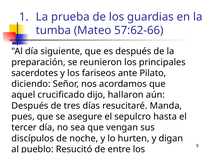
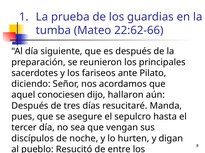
57:62-66: 57:62-66 -> 22:62-66 (139, 31)
crucificado: crucificado -> conociesen (61, 95)
